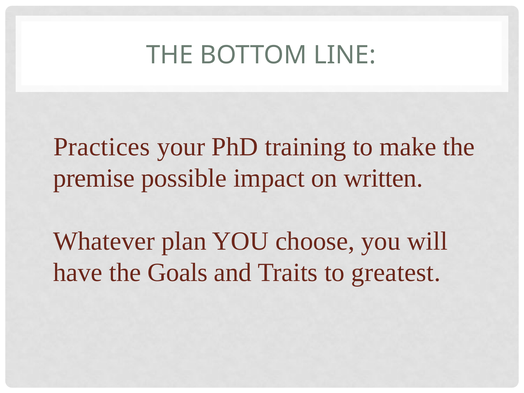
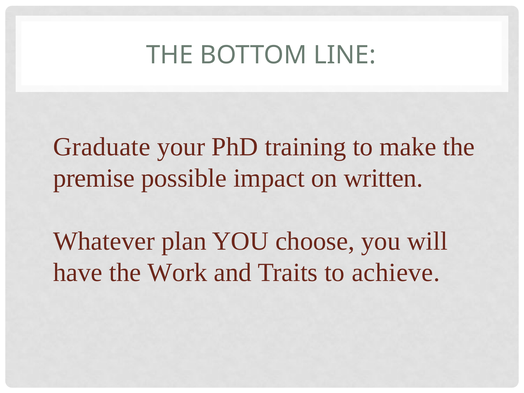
Practices: Practices -> Graduate (102, 147)
Goals: Goals -> Work (177, 272)
greatest: greatest -> achieve (396, 272)
